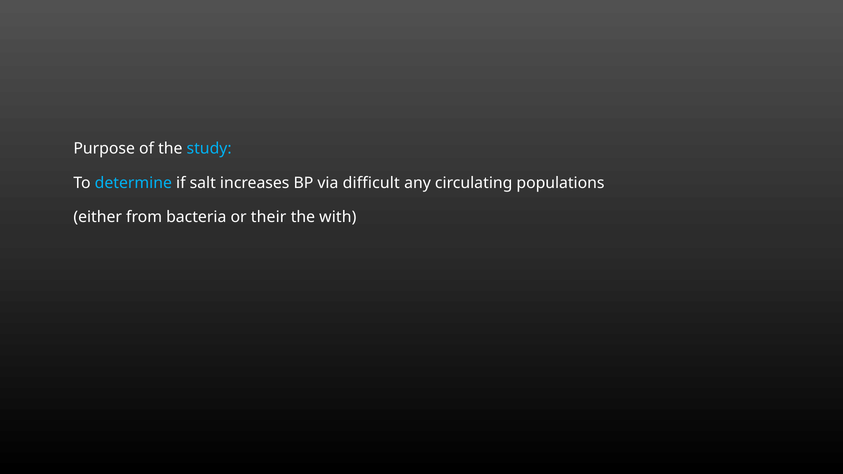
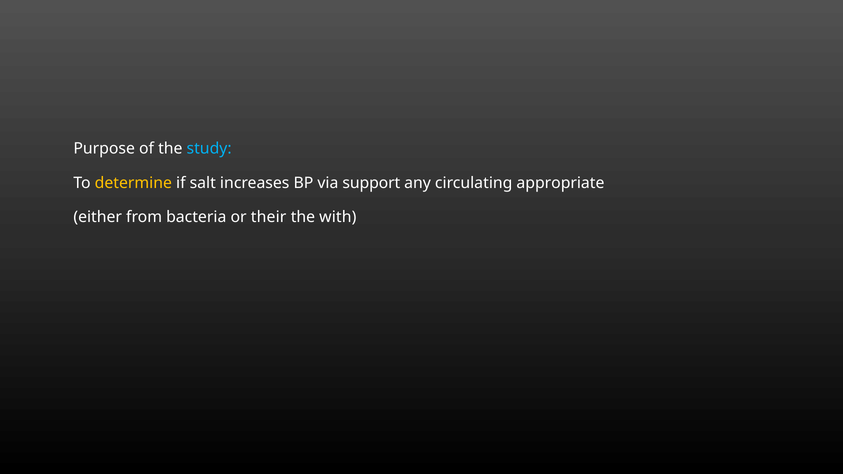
determine colour: light blue -> yellow (133, 183)
difficult: difficult -> support (371, 183)
populations: populations -> appropriate (560, 183)
